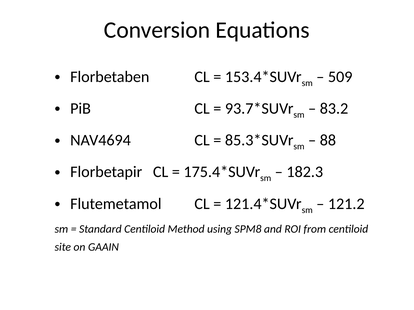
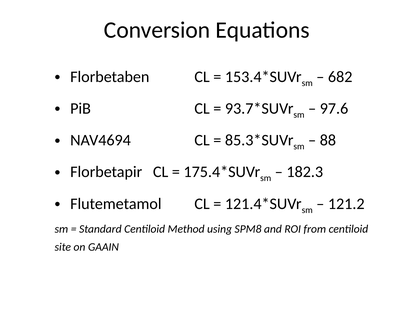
509: 509 -> 682 (340, 77)
83.2: 83.2 -> 97.6 (334, 109)
